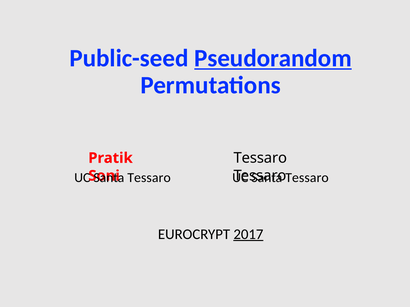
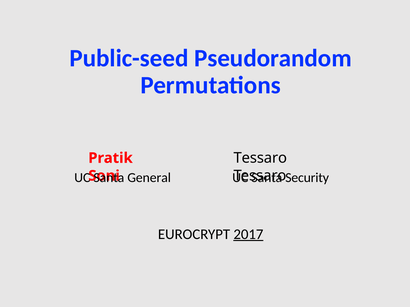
Pseudorandom underline: present -> none (273, 58)
Tessaro: Tessaro -> General (149, 178)
Tessaro: Tessaro -> Security (307, 178)
